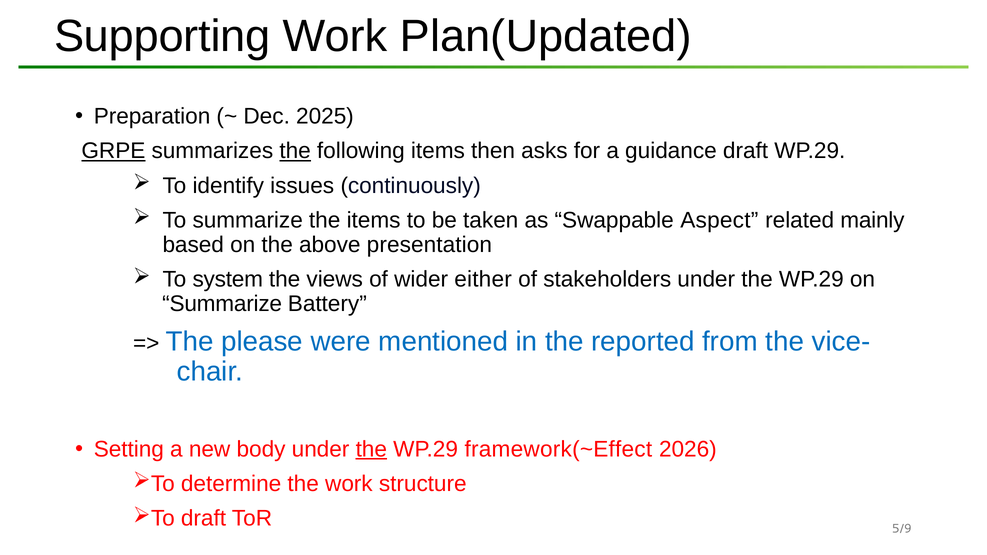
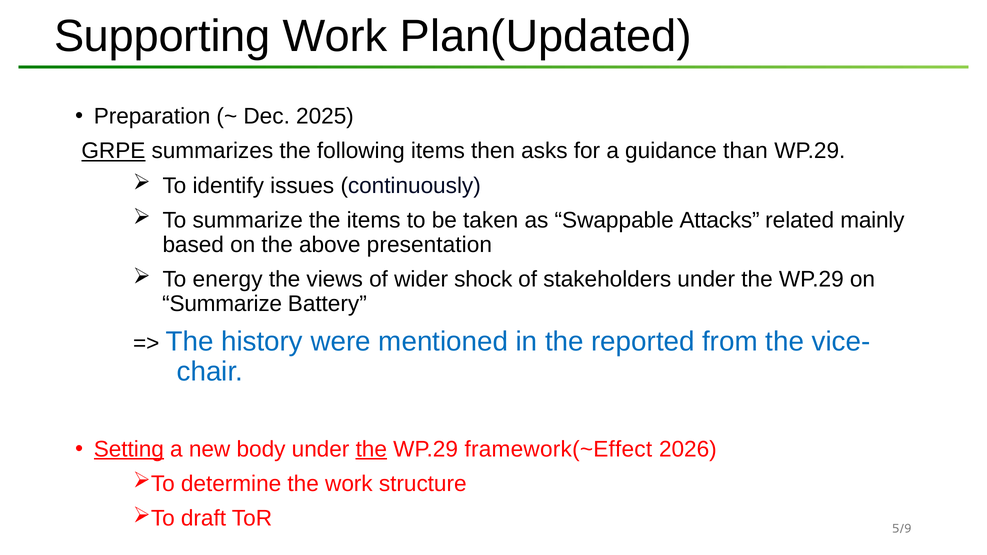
the underline: present -> none (295, 151)
guidance draft: draft -> than (745, 151)
Aspect: Aspect -> Attacks (720, 220)
system: system -> energy (228, 280)
either: either -> shock (483, 280)
please: please -> history (262, 341)
Setting underline: none -> present (129, 449)
